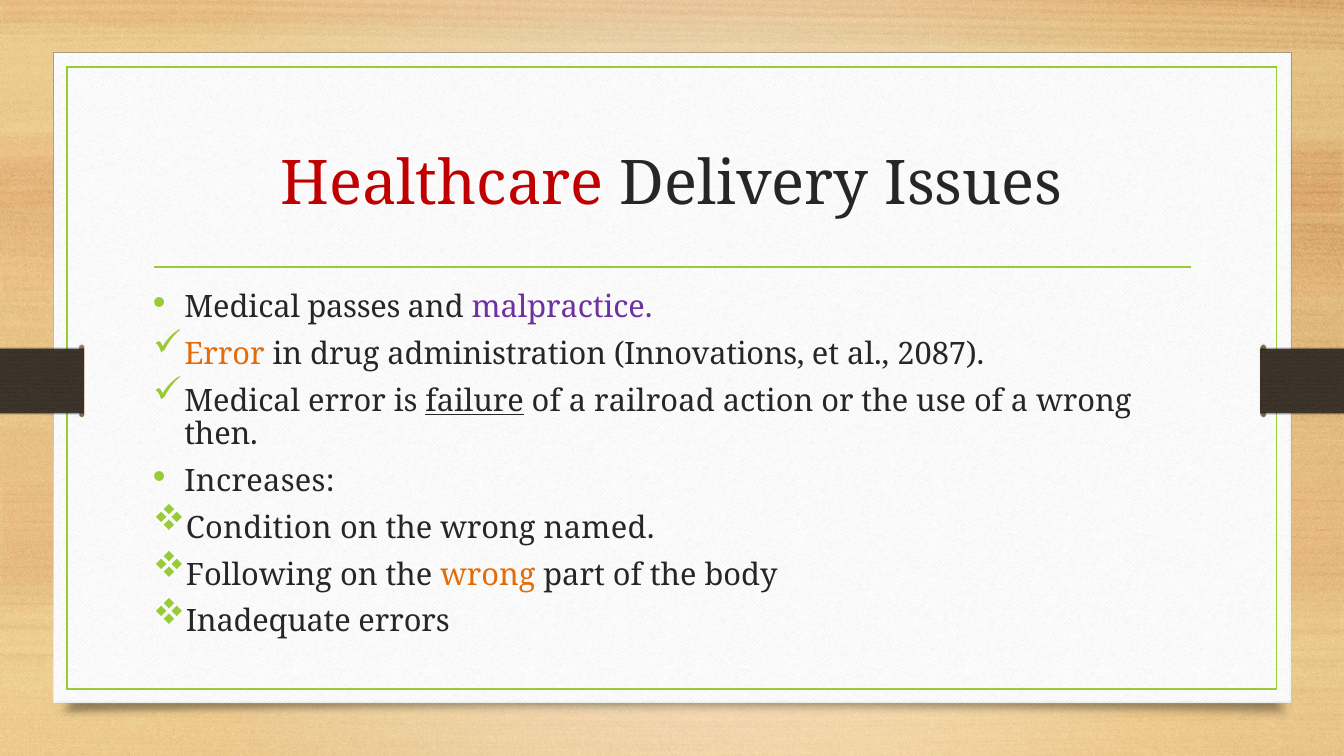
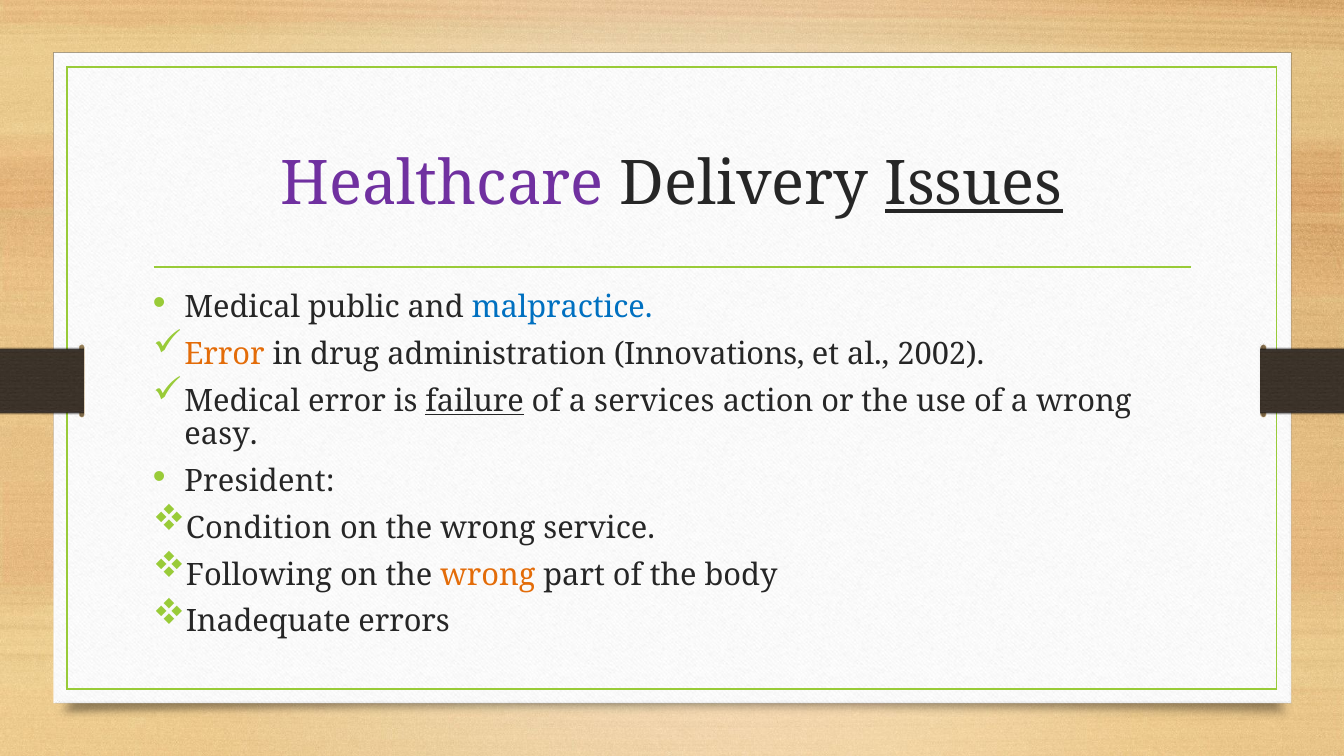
Healthcare colour: red -> purple (442, 184)
Issues underline: none -> present (974, 184)
passes: passes -> public (354, 308)
malpractice colour: purple -> blue (562, 308)
2087: 2087 -> 2002 (941, 354)
railroad: railroad -> services (654, 401)
then: then -> easy (221, 434)
Increases: Increases -> President (260, 481)
named: named -> service (599, 528)
